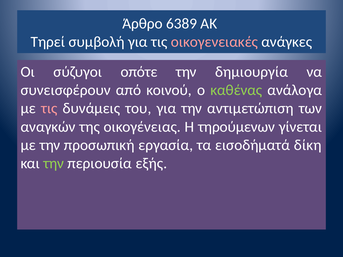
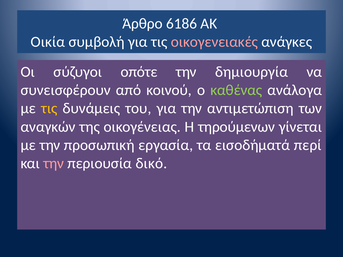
6389: 6389 -> 6186 (182, 24)
Τηρεί: Τηρεί -> Οικία (48, 42)
τις colour: pink -> yellow (49, 109)
δίκη: δίκη -> περί (308, 145)
την colour: light green -> pink (54, 163)
εξής: εξής -> δικό (151, 163)
